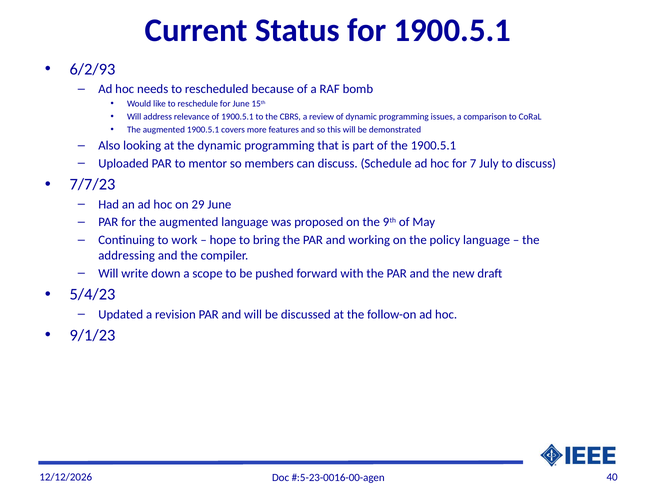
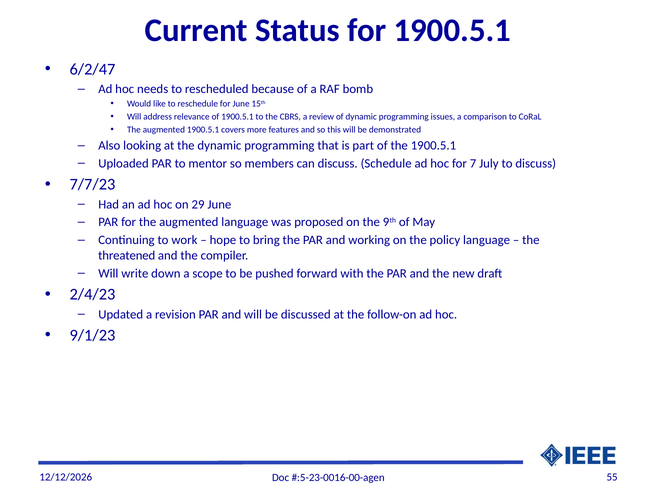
6/2/93: 6/2/93 -> 6/2/47 (92, 69)
addressing: addressing -> threatened (127, 255)
5/4/23: 5/4/23 -> 2/4/23 (92, 294)
40: 40 -> 55 (612, 477)
